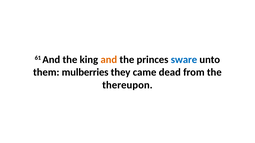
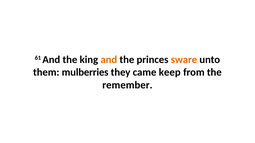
sware colour: blue -> orange (184, 60)
dead: dead -> keep (170, 72)
thereupon: thereupon -> remember (127, 85)
